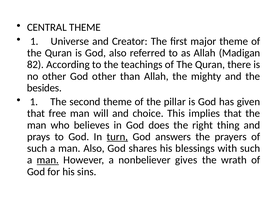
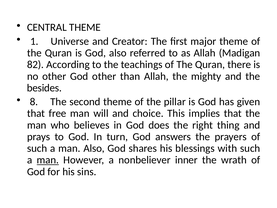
1: 1 -> 8 (34, 102)
turn underline: present -> none (117, 137)
gives: gives -> inner (186, 160)
